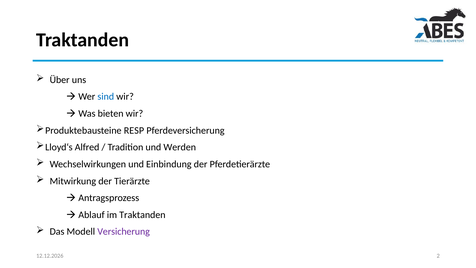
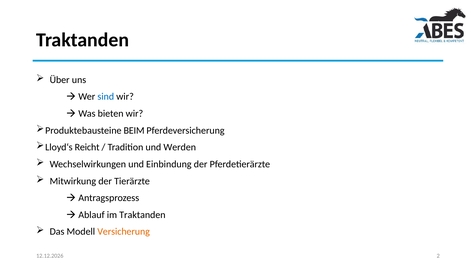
RESP: RESP -> BEIM (134, 130)
Alfred: Alfred -> Reicht (87, 147)
Versicherung colour: purple -> orange (124, 231)
